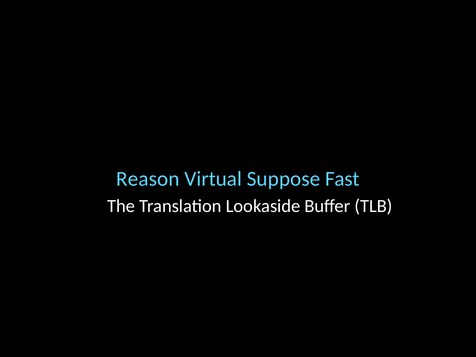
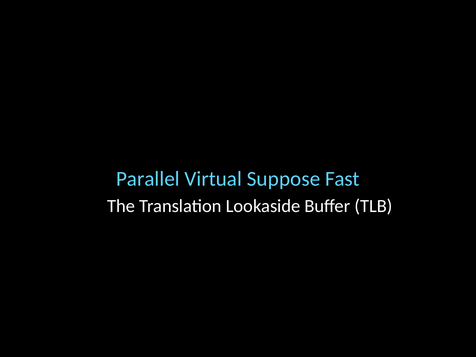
Reason: Reason -> Parallel (148, 179)
